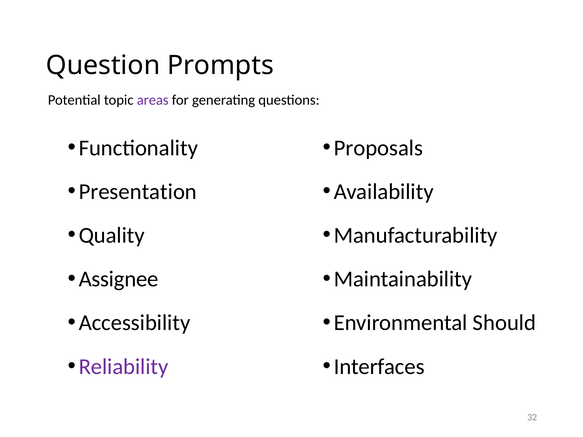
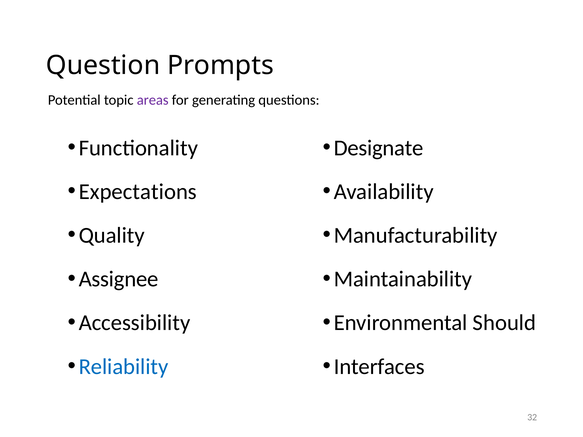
Proposals: Proposals -> Designate (379, 148)
Presentation: Presentation -> Expectations (138, 192)
Reliability colour: purple -> blue (124, 367)
